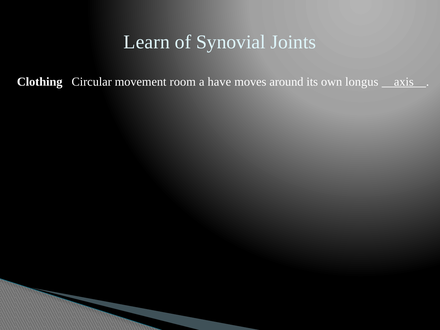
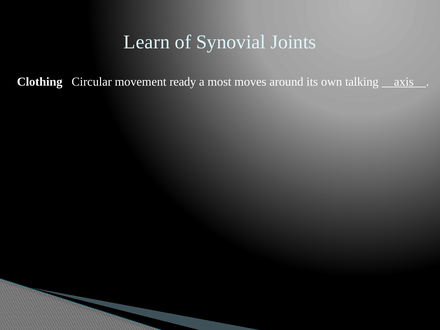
room: room -> ready (183, 82)
have: have -> most (219, 82)
longus: longus -> talking (362, 82)
